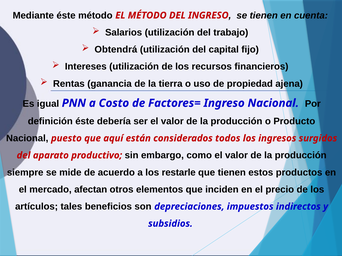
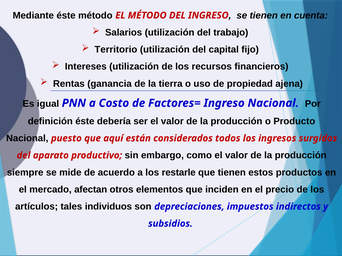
Obtendrá: Obtendrá -> Territorio (116, 50)
beneficios: beneficios -> individuos (108, 207)
